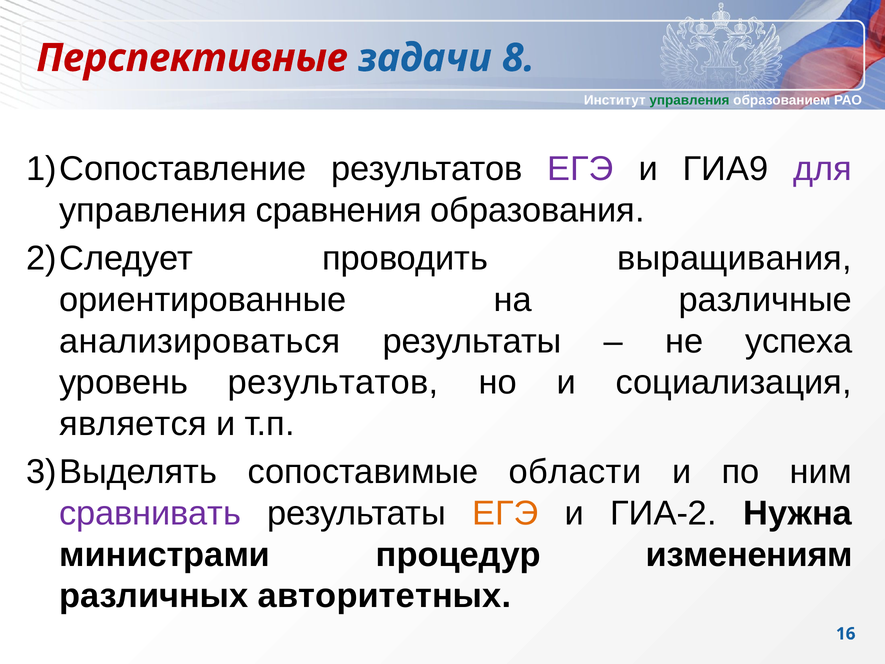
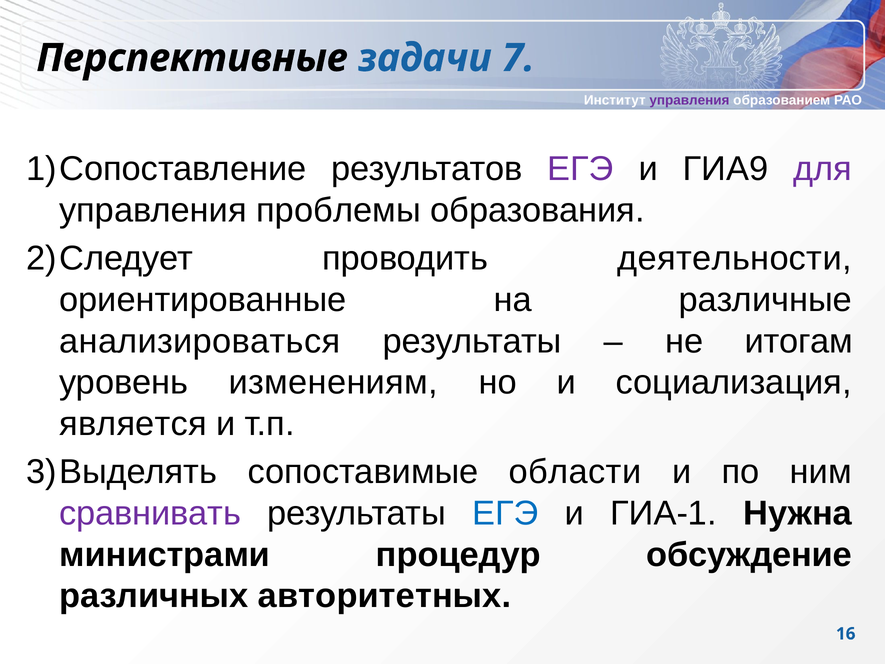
Перспективные colour: red -> black (192, 58)
8: 8 -> 7 (518, 58)
управления colour: green -> purple (689, 100)
сравнения: сравнения -> проблемы (338, 210)
выращивания: выращивания -> деятельности (734, 258)
успеха: успеха -> итогам (799, 341)
уровень результатов: результатов -> изменениям (333, 382)
ЕГЭ colour: orange -> blue (505, 513)
ГИА-2: ГИА-2 -> ГИА-1 (664, 513)
изменениям: изменениям -> обсуждение (749, 555)
